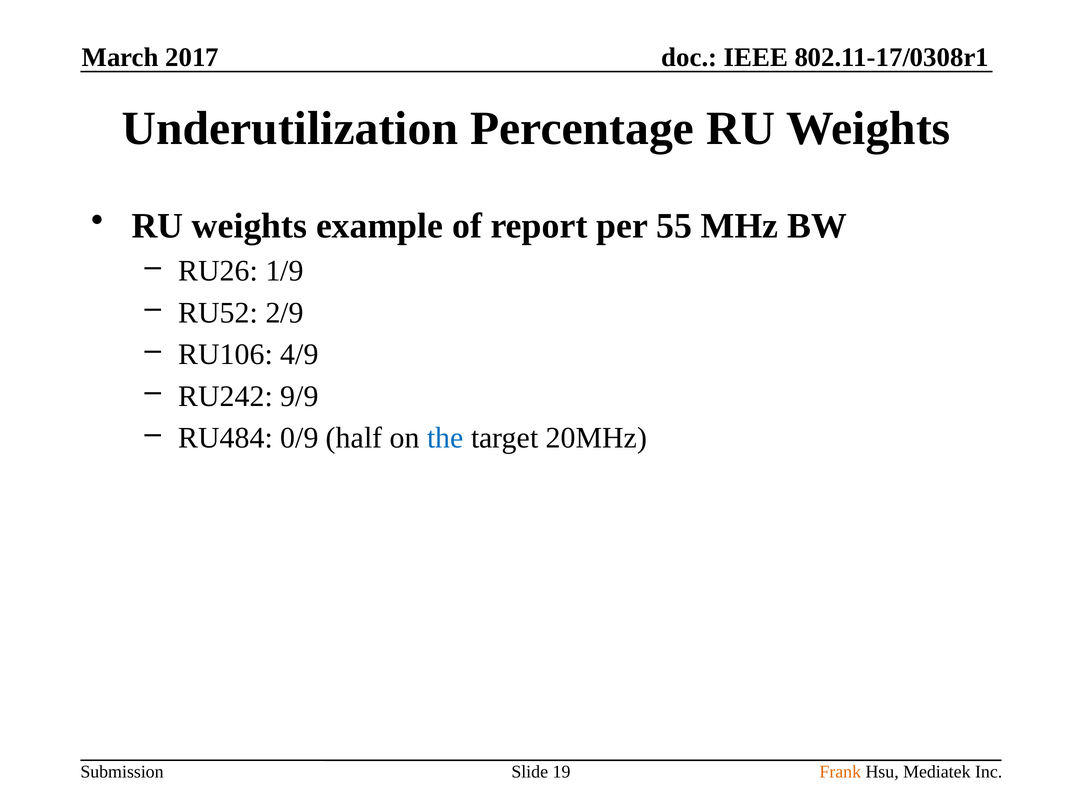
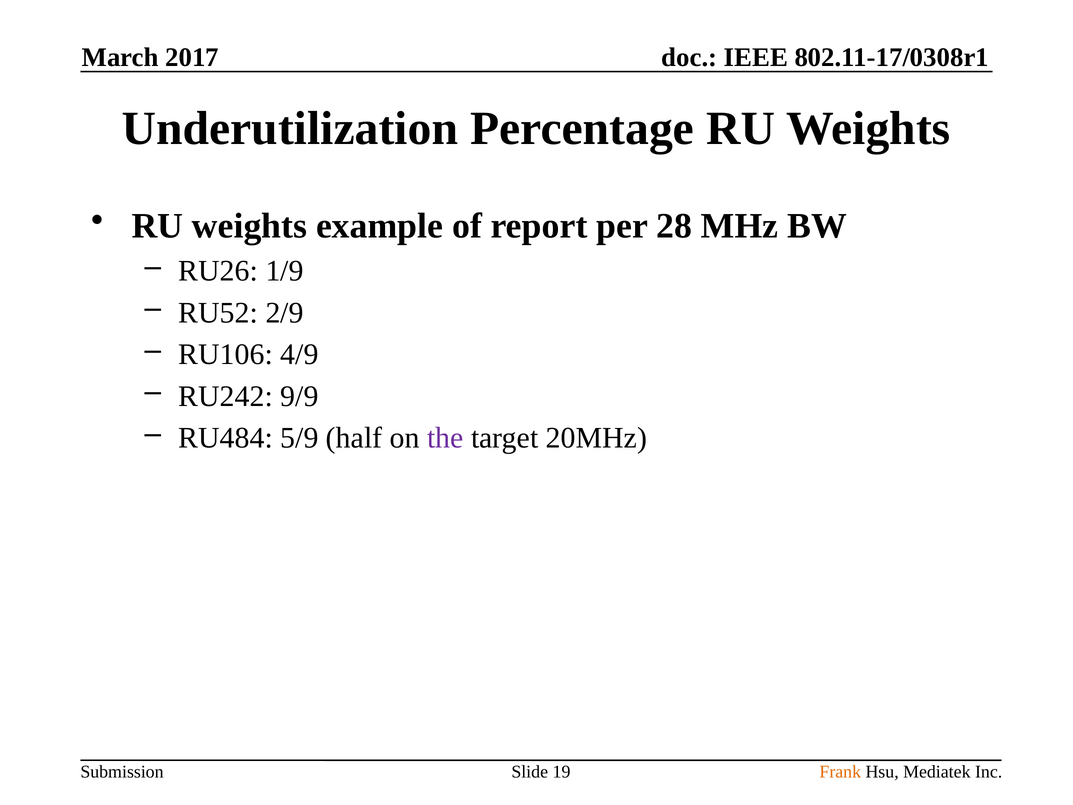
55: 55 -> 28 (674, 226)
0/9: 0/9 -> 5/9 (299, 438)
the colour: blue -> purple (445, 438)
